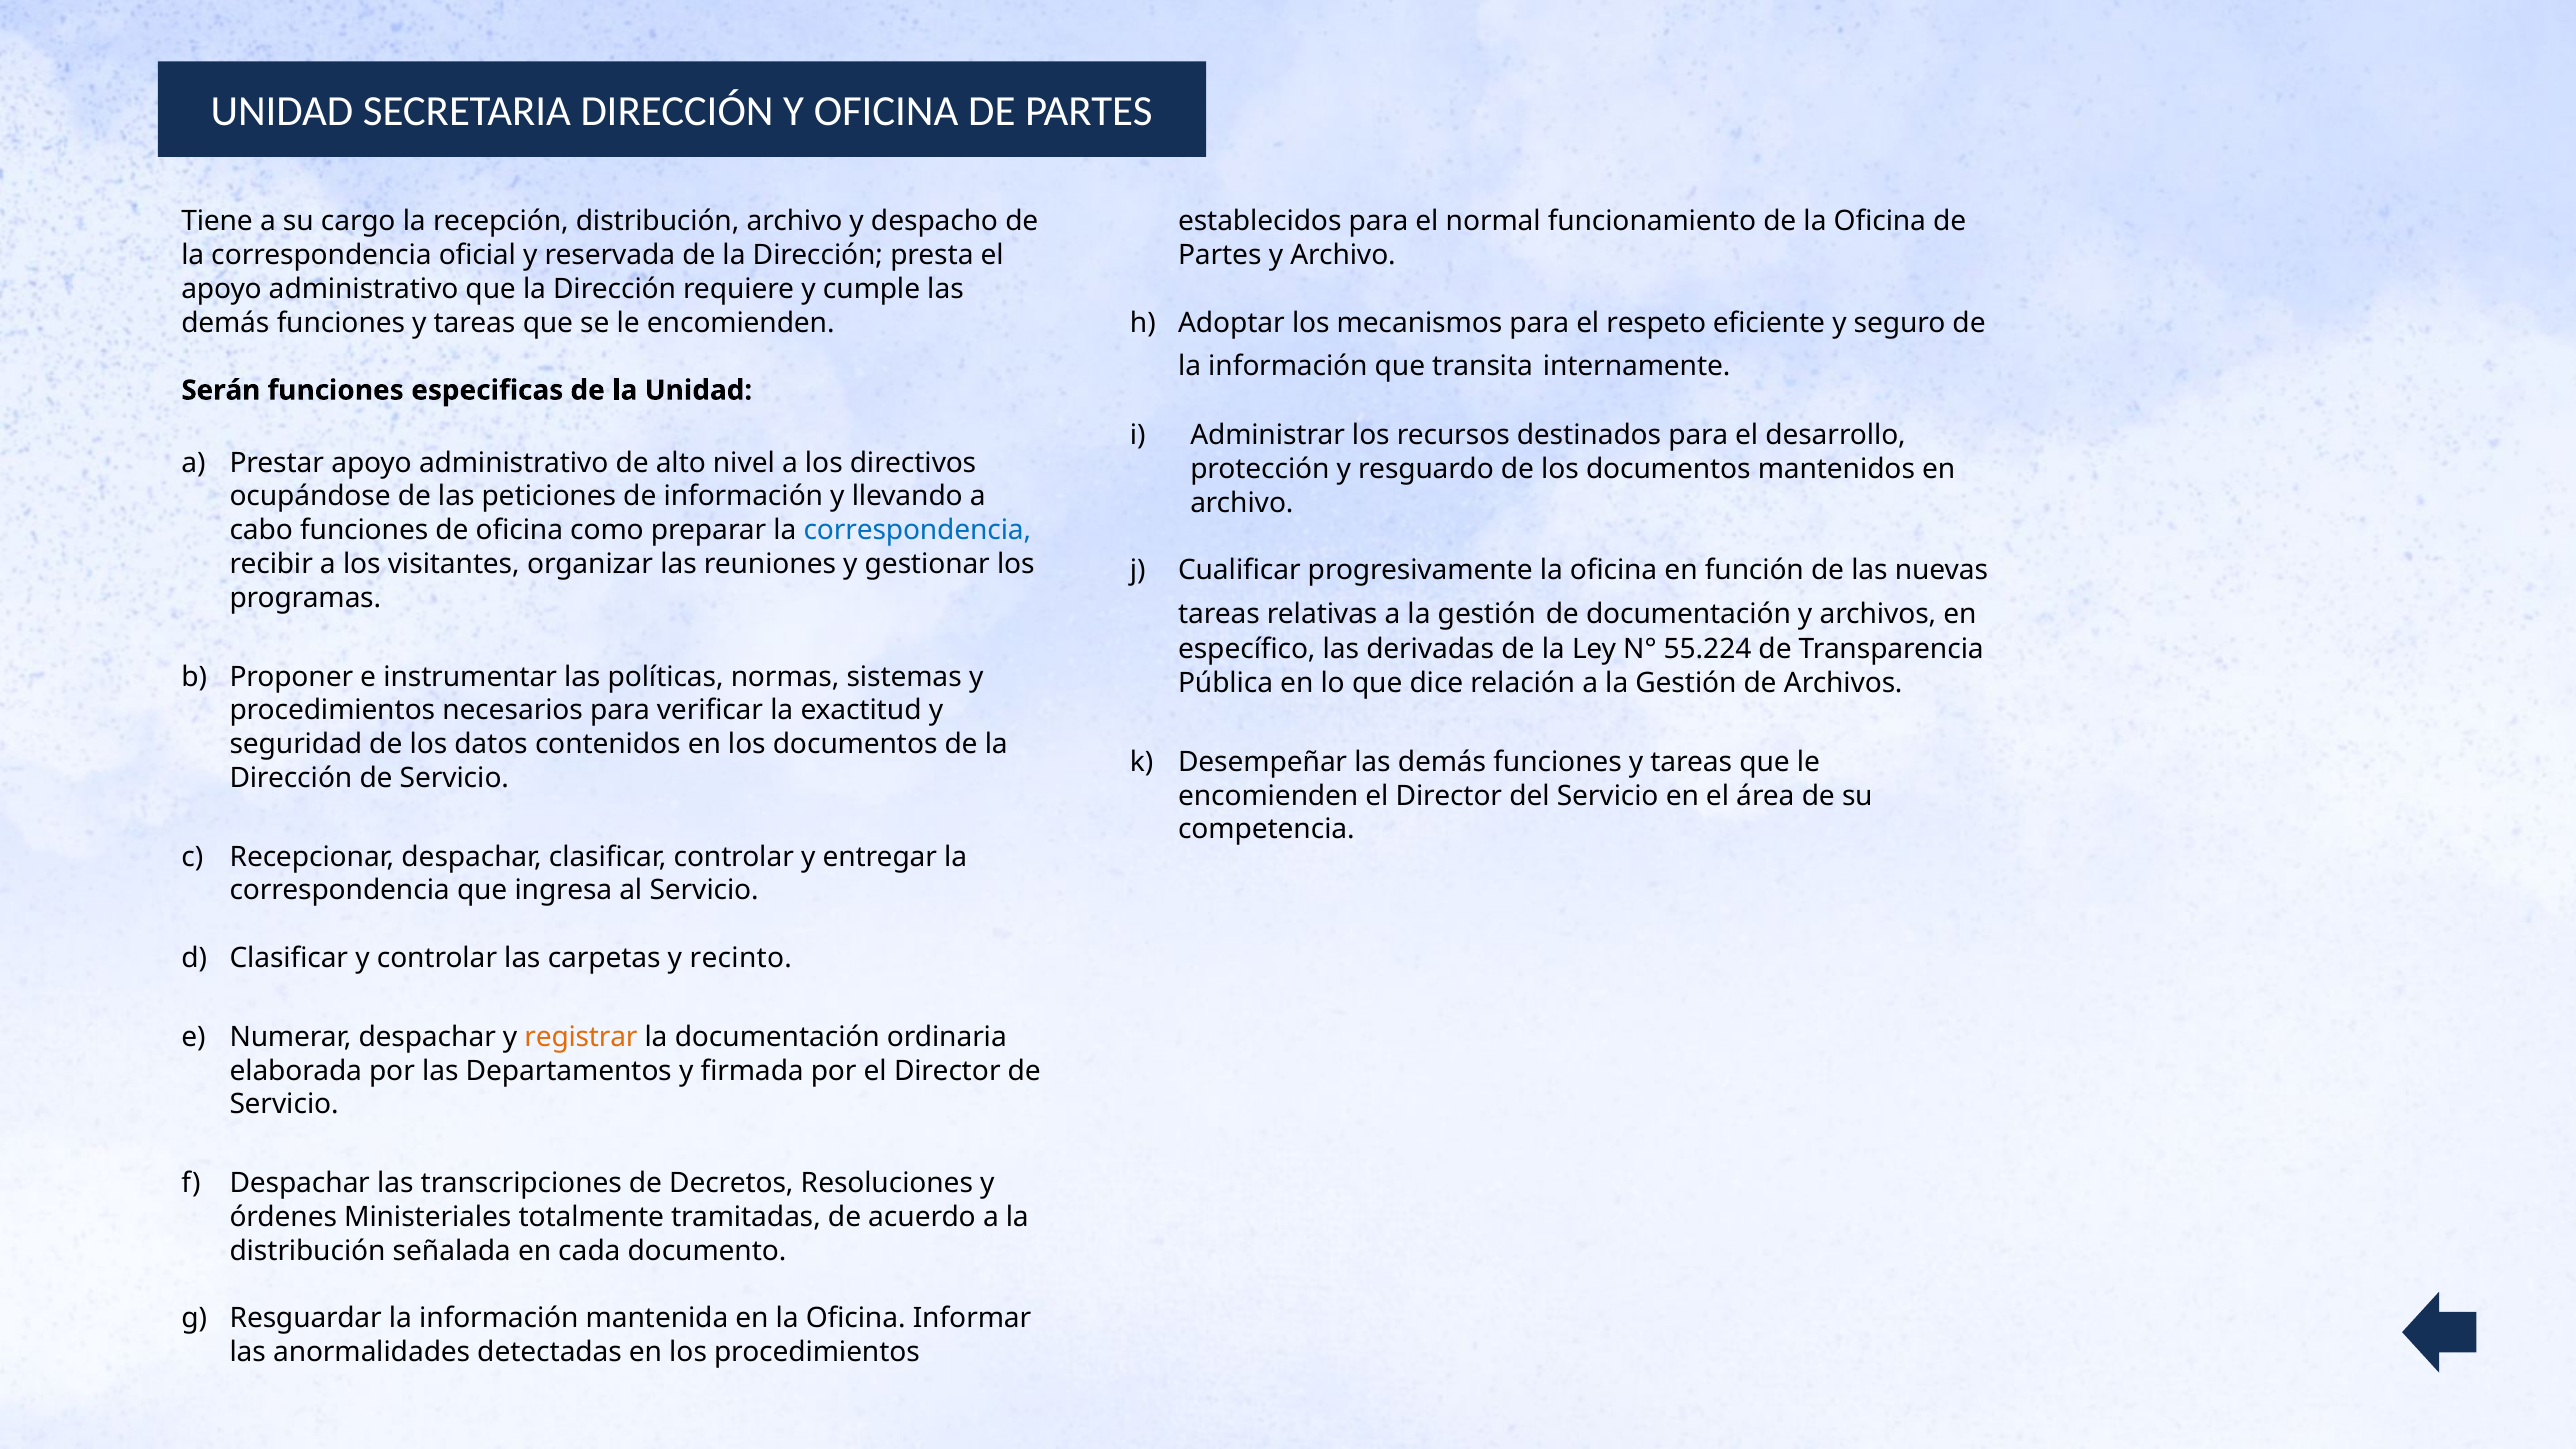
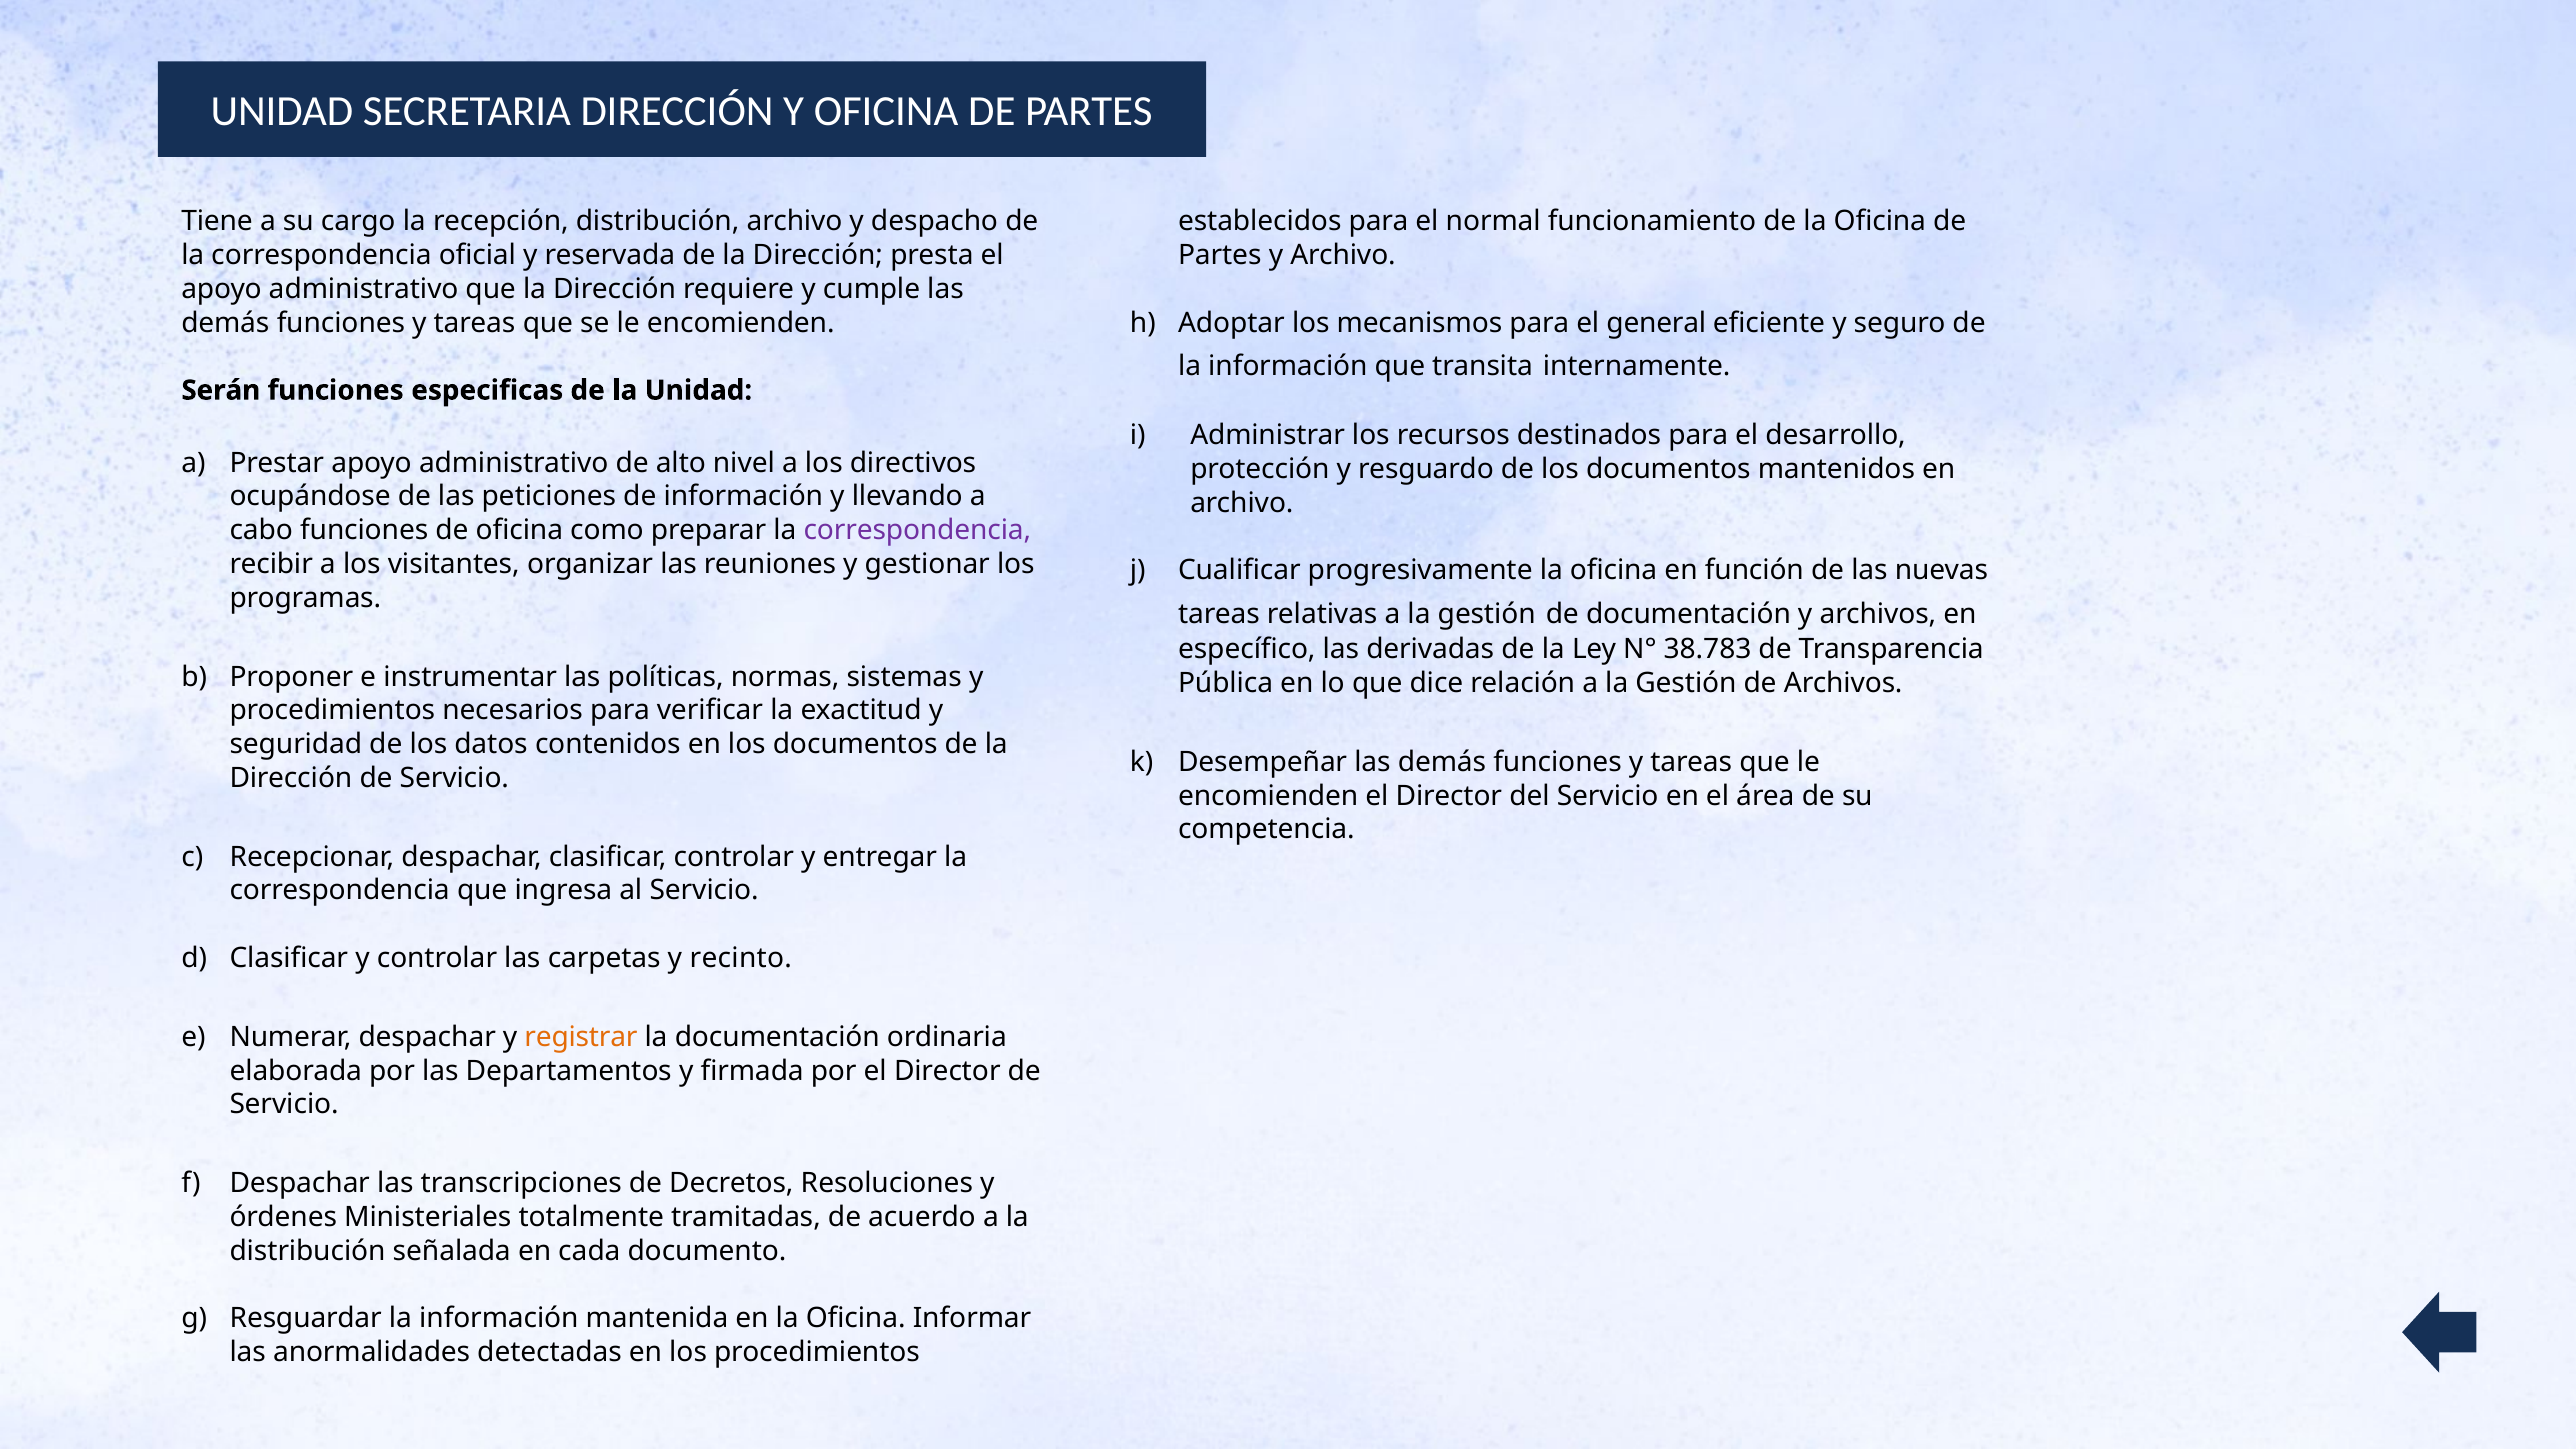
respeto: respeto -> general (1656, 323)
correspondencia colour: blue -> purple (917, 530)
55.224: 55.224 -> 38.783 (1708, 649)
